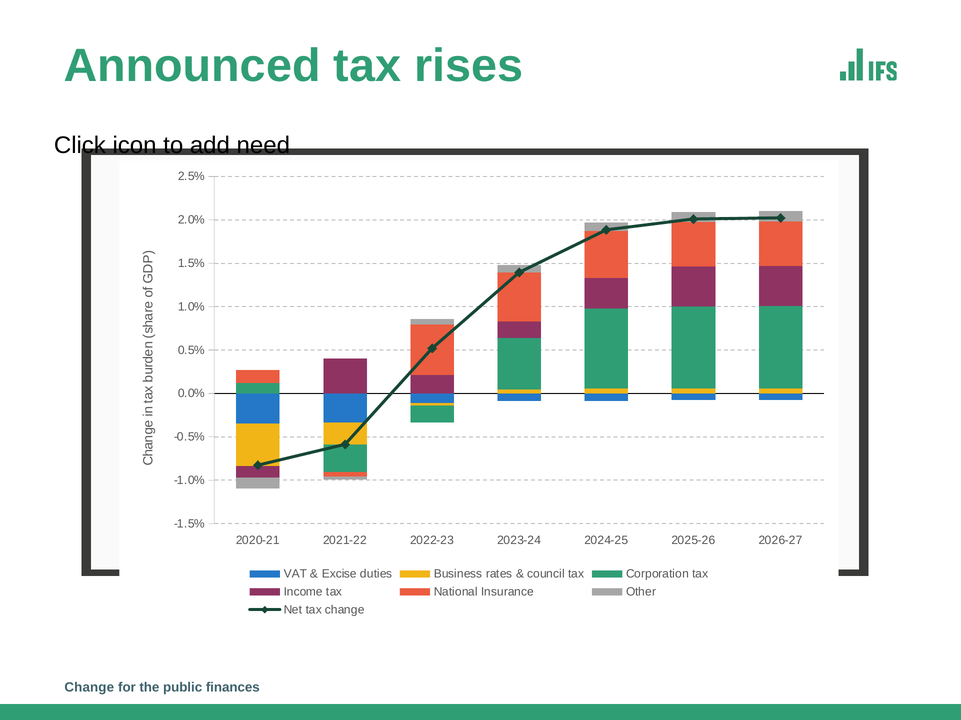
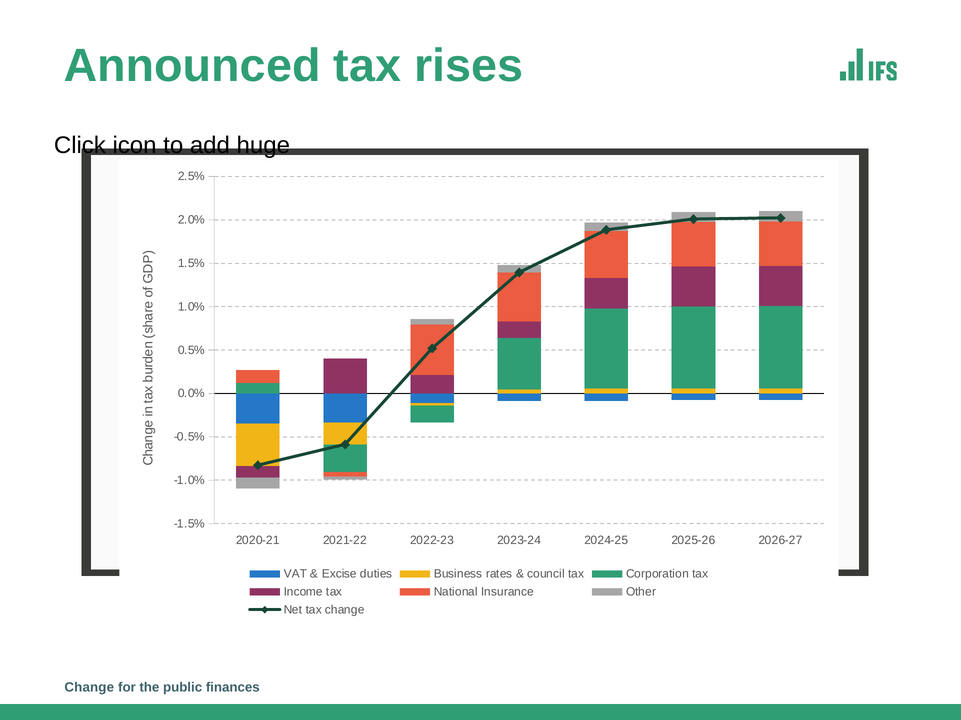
need: need -> huge (263, 146)
